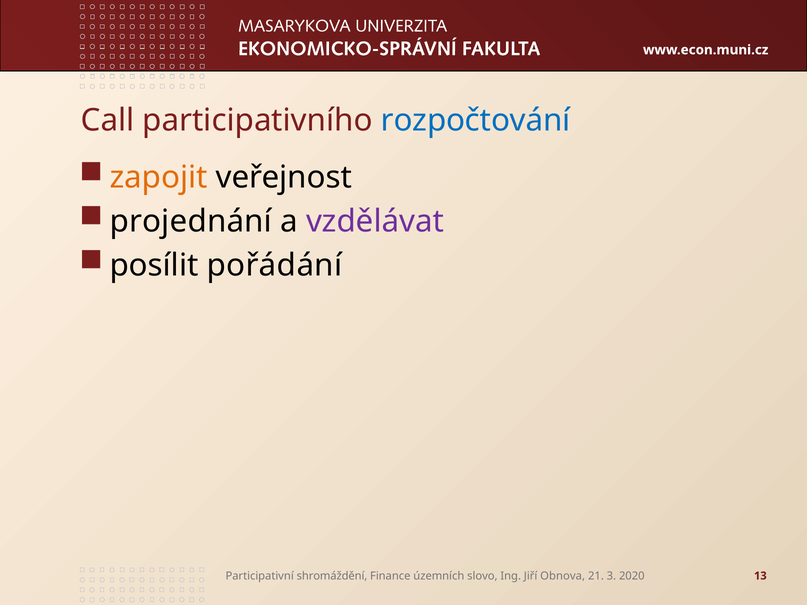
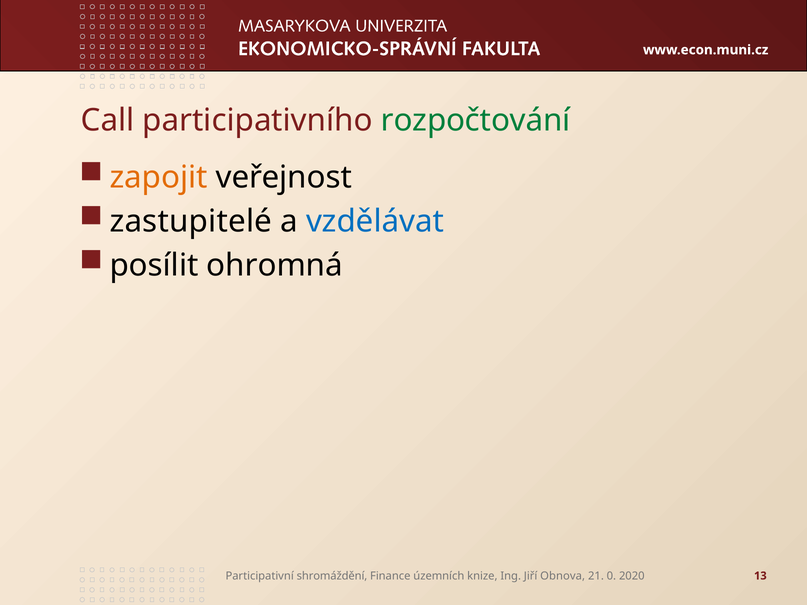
rozpočtování colour: blue -> green (476, 120)
projednání: projednání -> zastupitelé (191, 222)
vzdělávat colour: purple -> blue (375, 222)
pořádání: pořádání -> ohromná (275, 265)
slovo: slovo -> knize (482, 576)
3: 3 -> 0 (611, 576)
